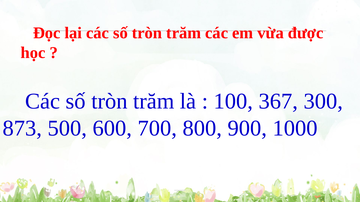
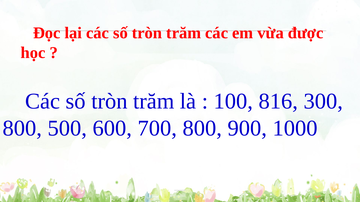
367: 367 -> 816 (278, 101)
873: 873 -> 800 (22, 128)
